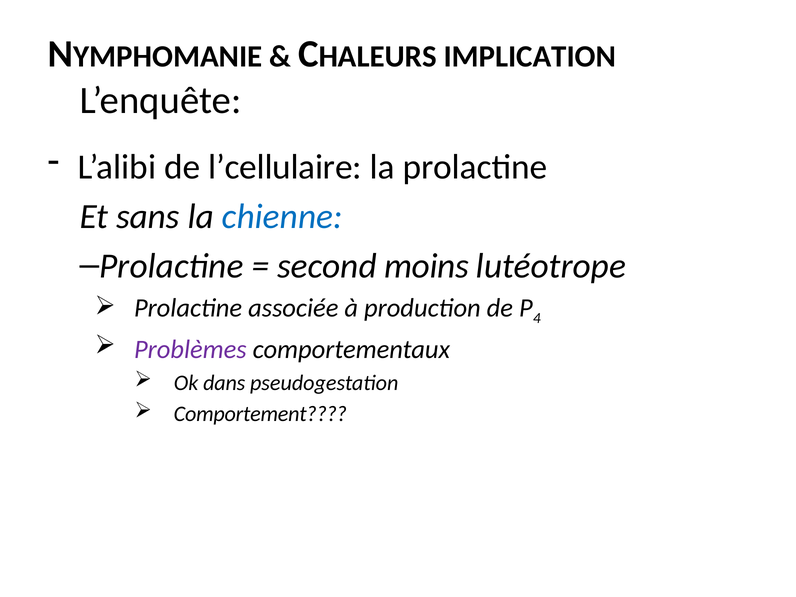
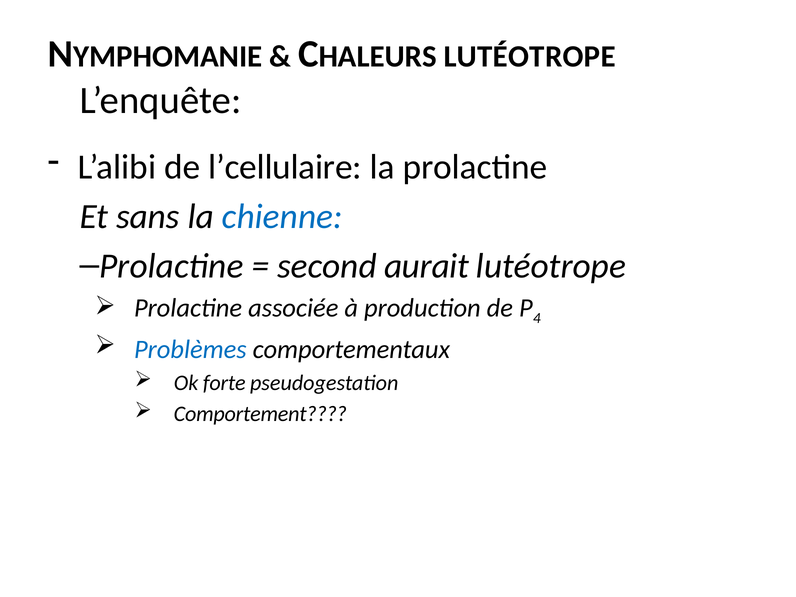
IMPLICATION: IMPLICATION -> LUTÉOTROPE (530, 56)
moins: moins -> aurait (427, 266)
Problèmes colour: purple -> blue (190, 350)
dans: dans -> forte (224, 383)
